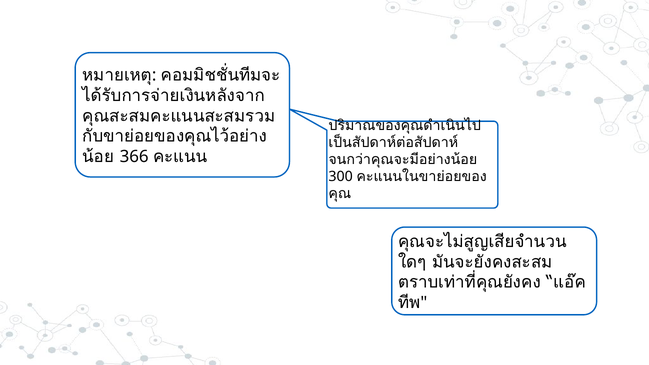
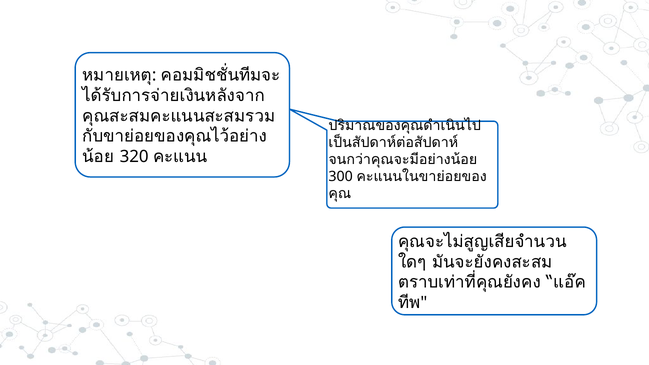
366: 366 -> 320 (134, 157)
